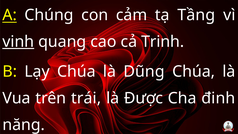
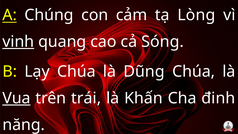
Tầng: Tầng -> Lòng (196, 15)
Trinh: Trinh -> Sóng (163, 42)
Vua underline: none -> present (16, 98)
Được: Được -> Khấn (143, 98)
